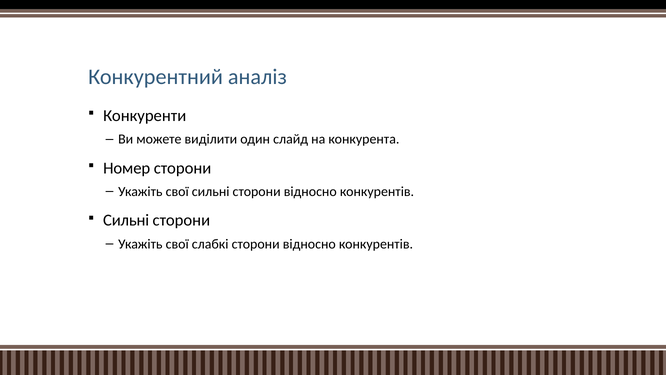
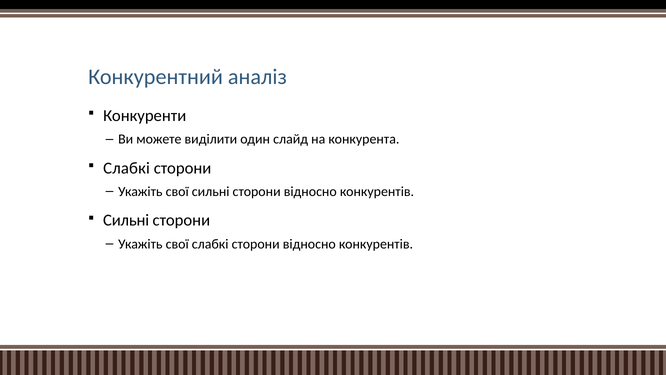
Номер: Номер -> Слабкі (127, 168)
